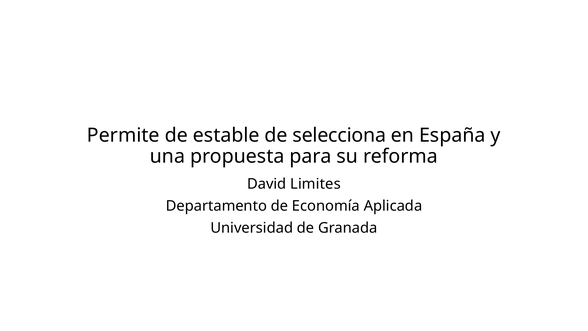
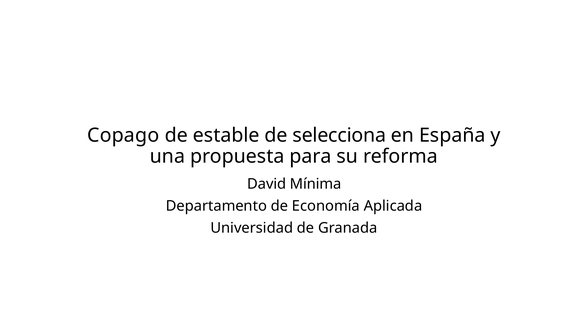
Permite: Permite -> Copago (123, 135)
Limites: Limites -> Mínima (316, 184)
